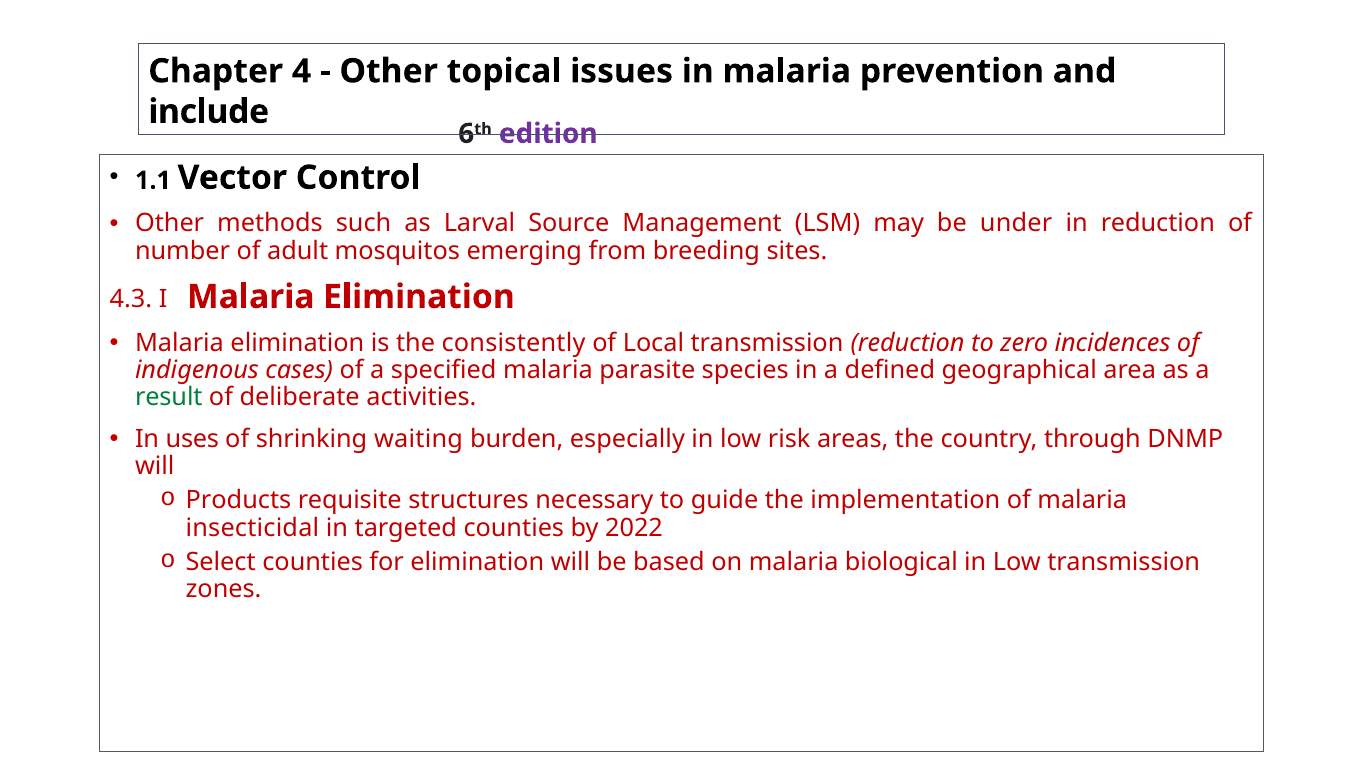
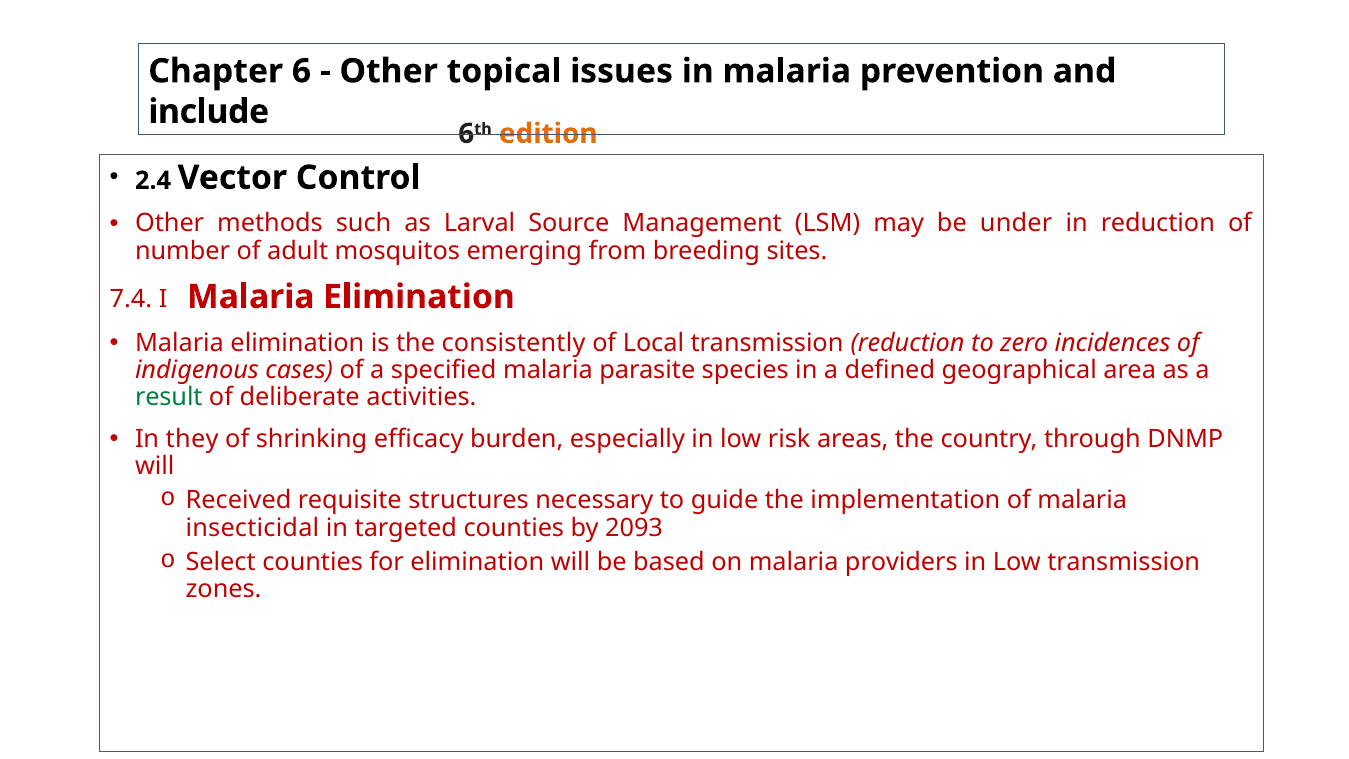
4: 4 -> 6 (302, 71)
edition colour: purple -> orange (548, 134)
1.1: 1.1 -> 2.4 (153, 180)
4.3: 4.3 -> 7.4 (131, 300)
uses: uses -> they (192, 439)
waiting: waiting -> efficacy (419, 439)
Products: Products -> Received (238, 500)
2022: 2022 -> 2093 (634, 528)
biological: biological -> providers (901, 562)
